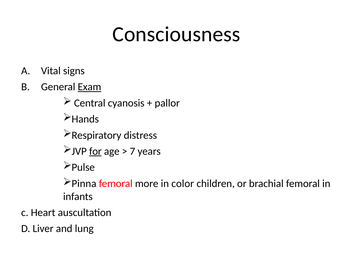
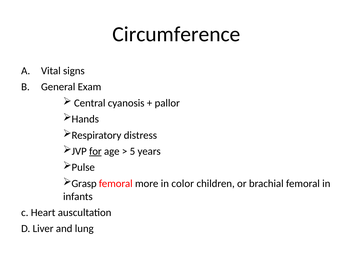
Consciousness: Consciousness -> Circumference (176, 34)
Exam underline: present -> none (89, 87)
7: 7 -> 5 (132, 151)
Pinna: Pinna -> Grasp (84, 183)
